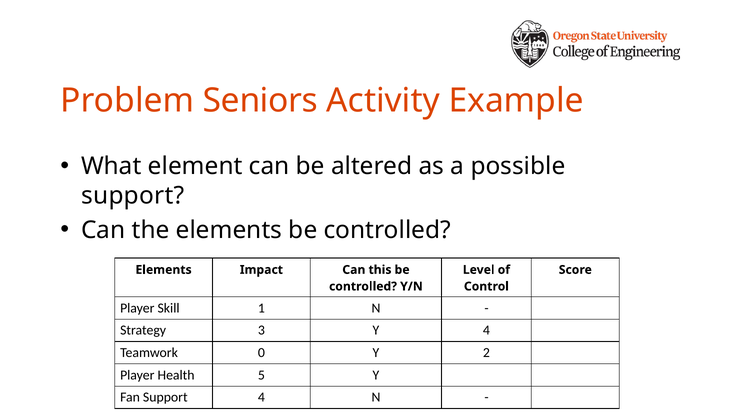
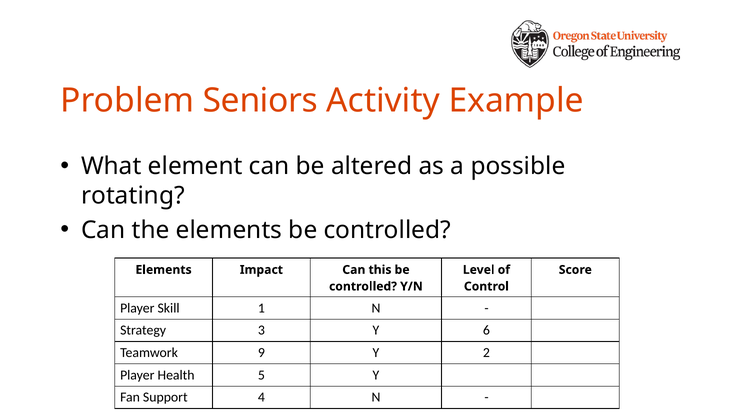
support: support -> rotating (133, 196)
Y 4: 4 -> 6 (486, 330)
0: 0 -> 9 (261, 353)
